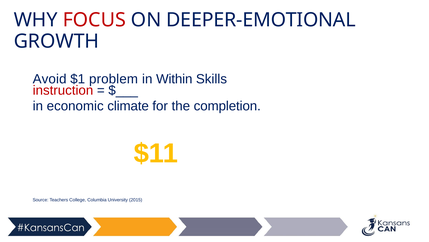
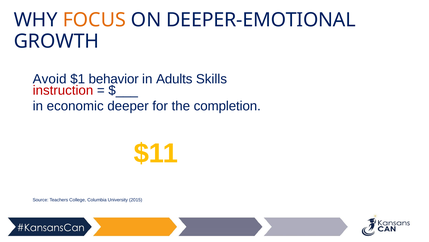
FOCUS colour: red -> orange (94, 20)
problem: problem -> behavior (114, 79)
Within: Within -> Adults (174, 79)
climate: climate -> deeper (128, 106)
